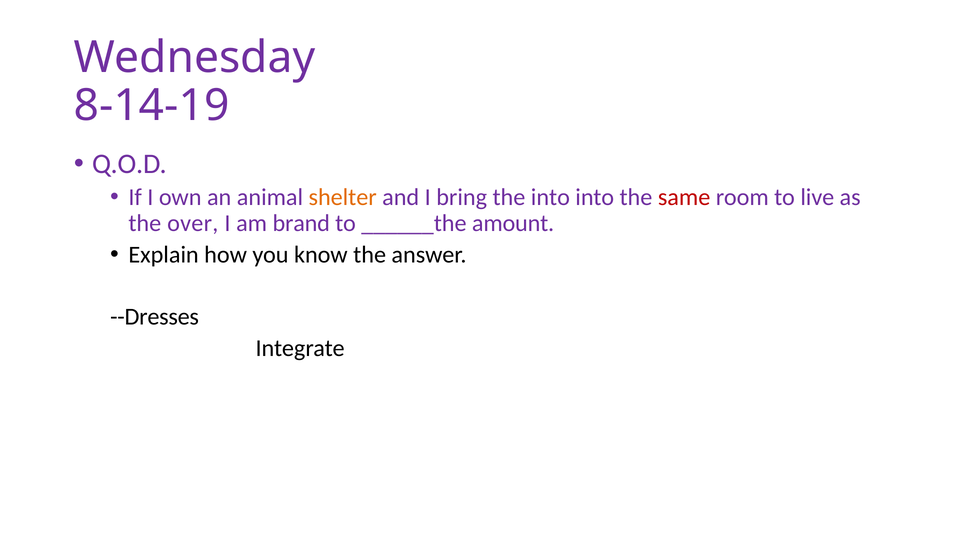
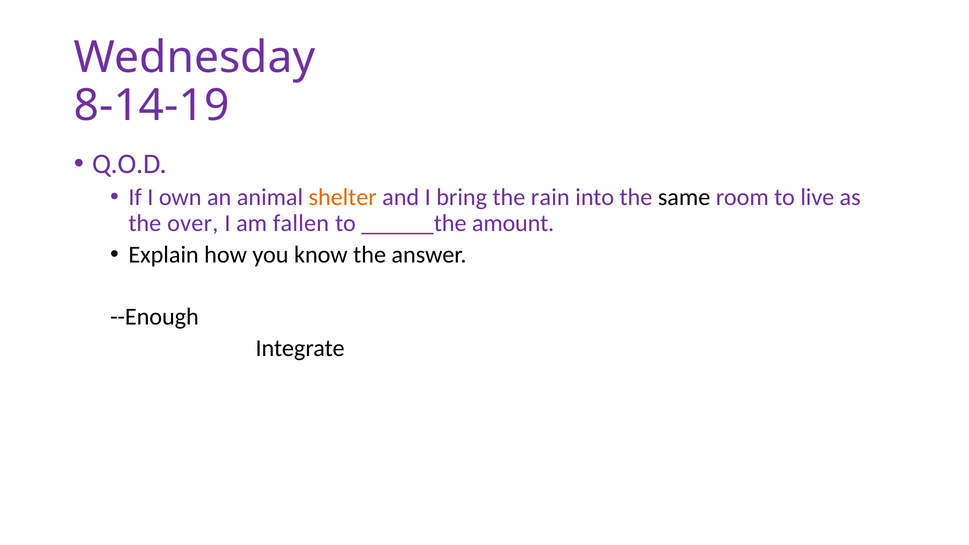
the into: into -> rain (550, 197)
same colour: red -> black (684, 197)
brand: brand -> fallen (301, 223)
--Dresses: --Dresses -> --Enough (154, 317)
